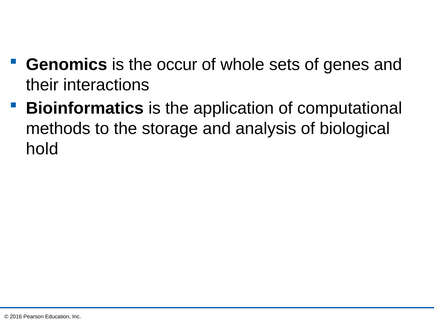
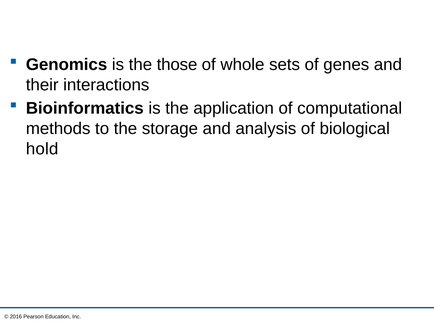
occur: occur -> those (177, 65)
